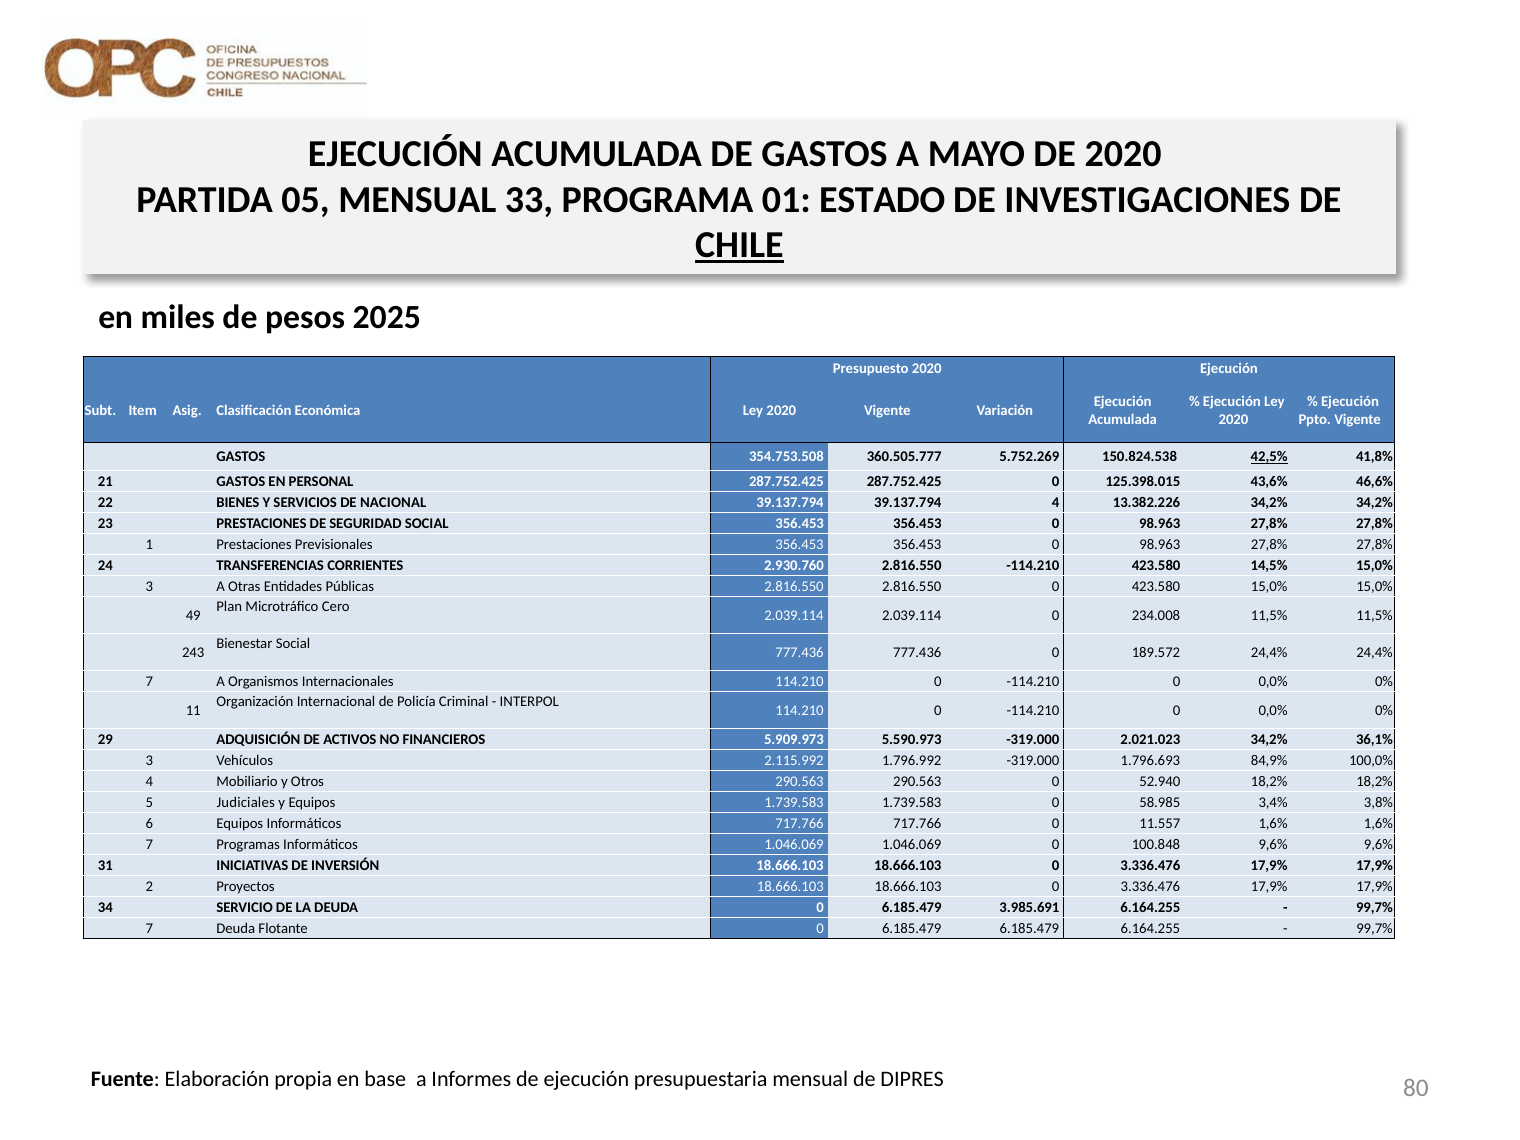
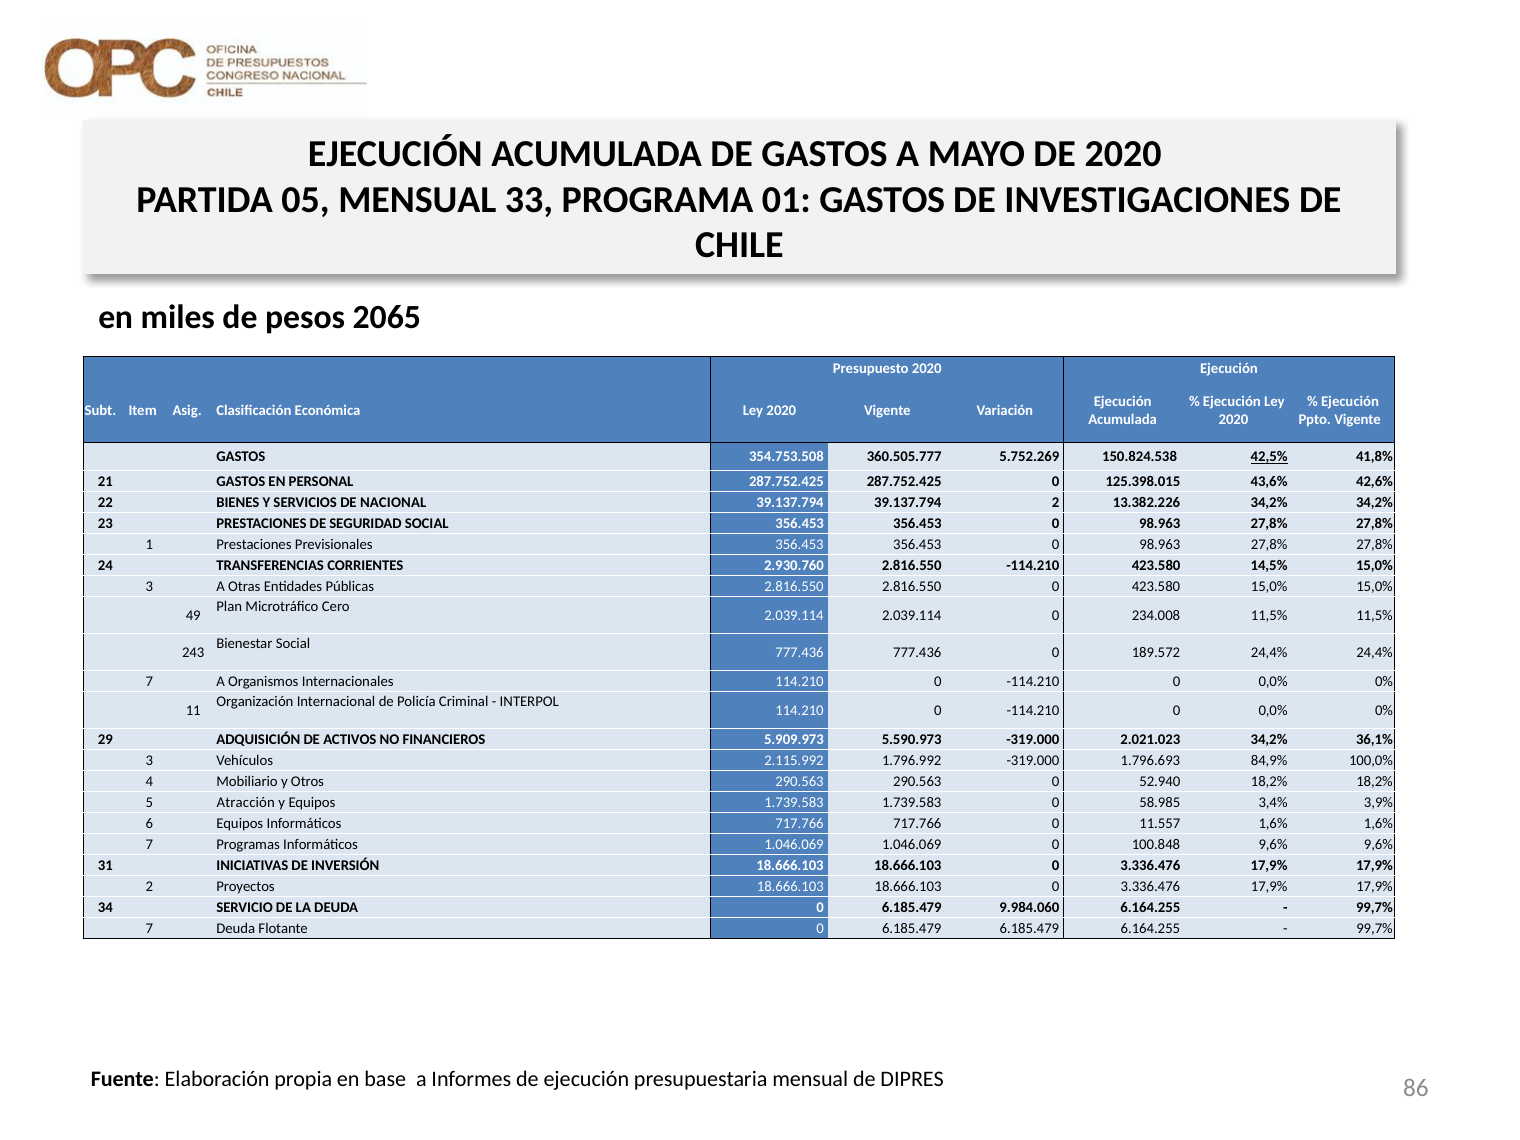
01 ESTADO: ESTADO -> GASTOS (882, 200)
CHILE underline: present -> none (739, 245)
2025: 2025 -> 2065 (387, 318)
46,6%: 46,6% -> 42,6% (1375, 481)
39.137.794 4: 4 -> 2 (1056, 502)
Judiciales: Judiciales -> Atracción (246, 802)
3,8%: 3,8% -> 3,9% (1378, 802)
3.985.691: 3.985.691 -> 9.984.060 (1029, 908)
80: 80 -> 86 (1416, 1088)
